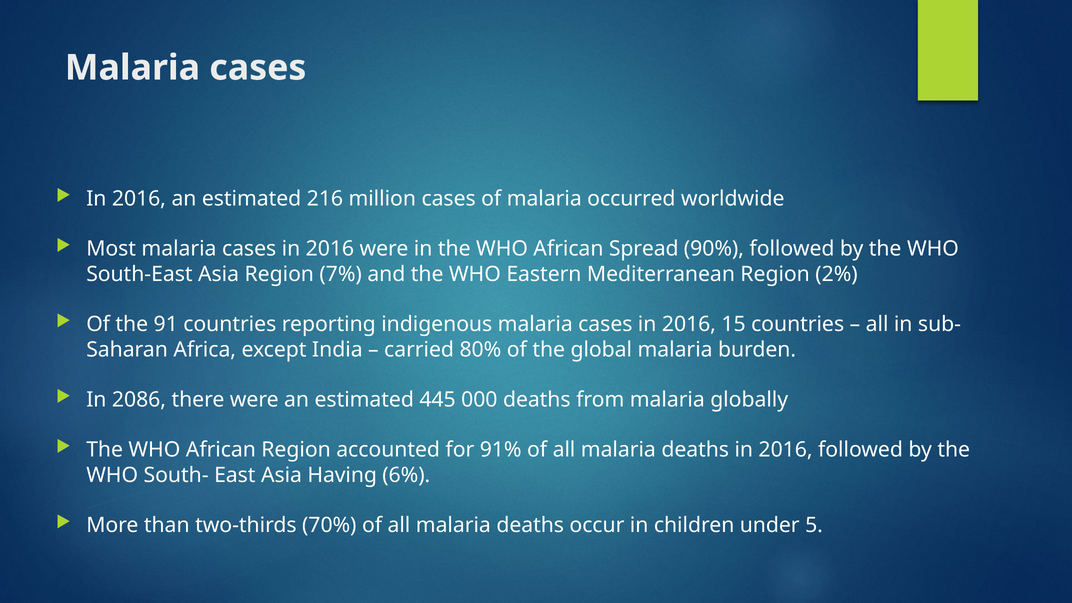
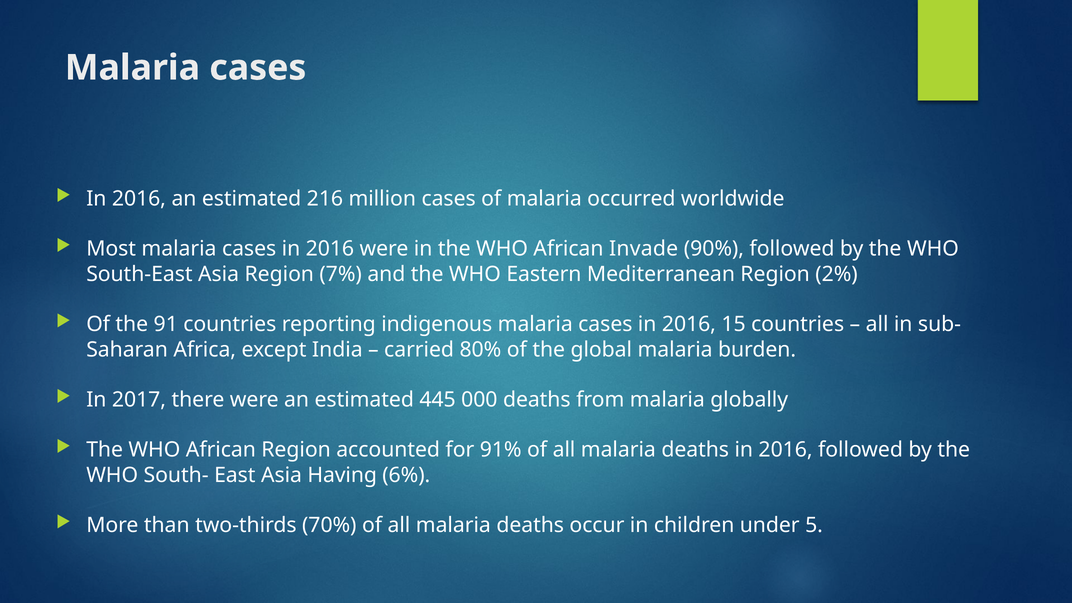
Spread: Spread -> Invade (644, 249)
2086: 2086 -> 2017 (139, 400)
